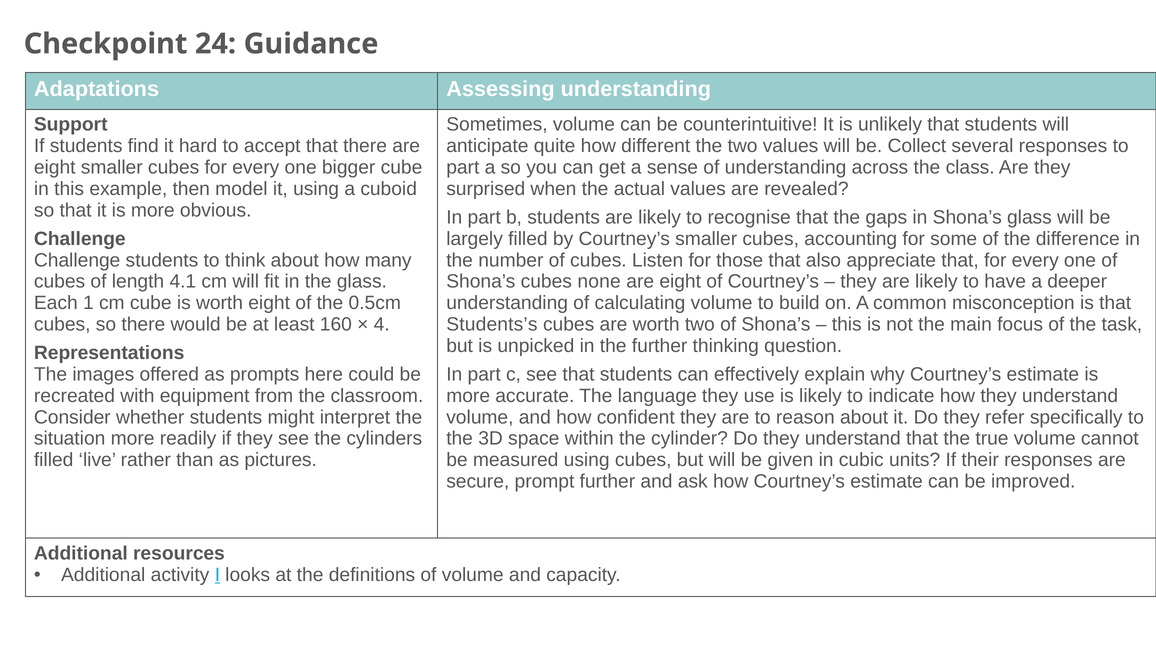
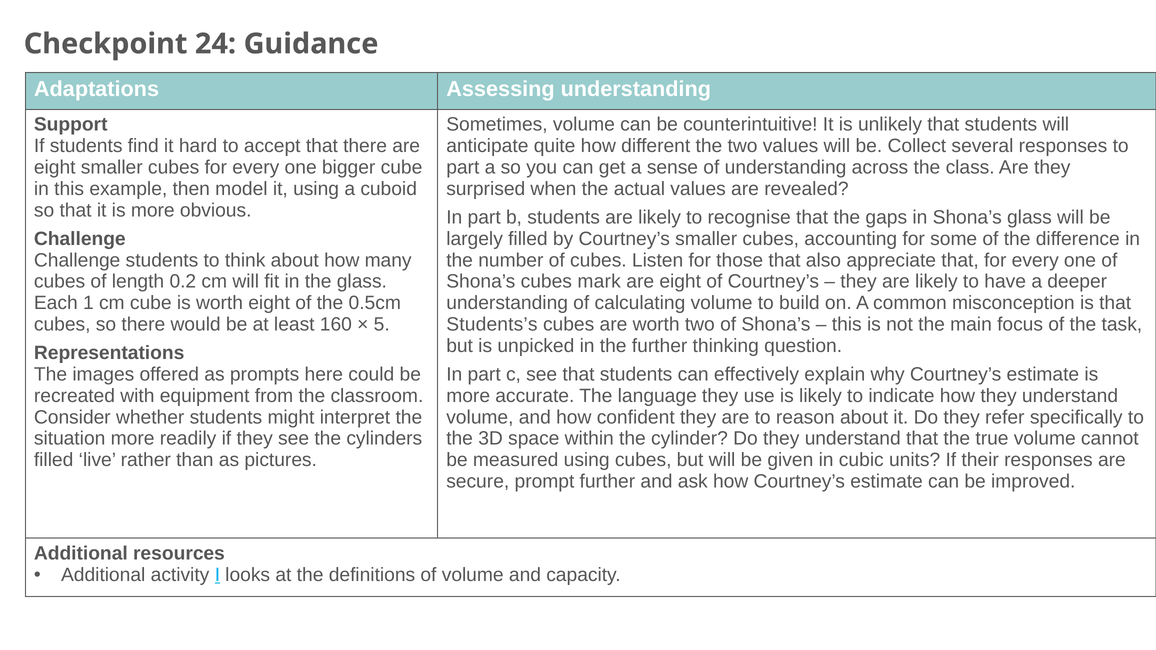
4.1: 4.1 -> 0.2 (183, 282)
none: none -> mark (599, 282)
4: 4 -> 5 (382, 325)
